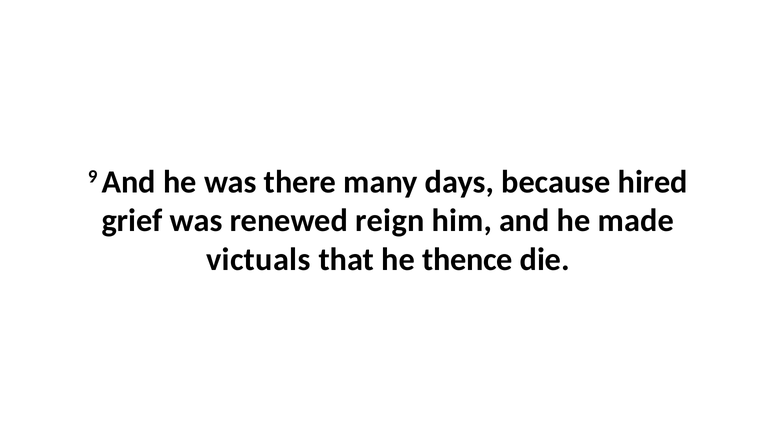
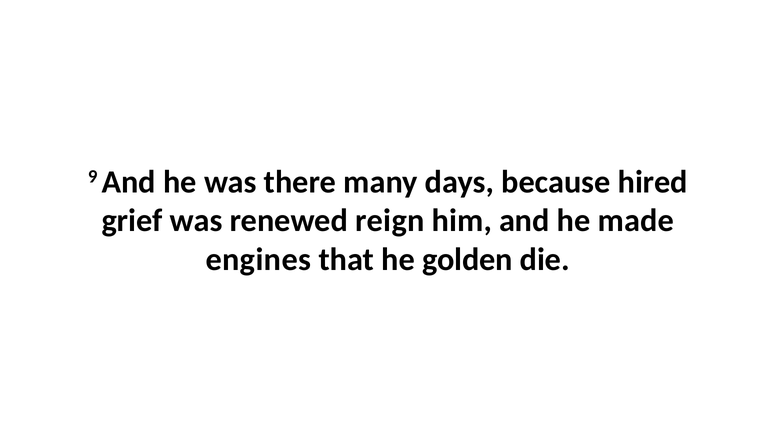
victuals: victuals -> engines (258, 259)
thence: thence -> golden (467, 259)
